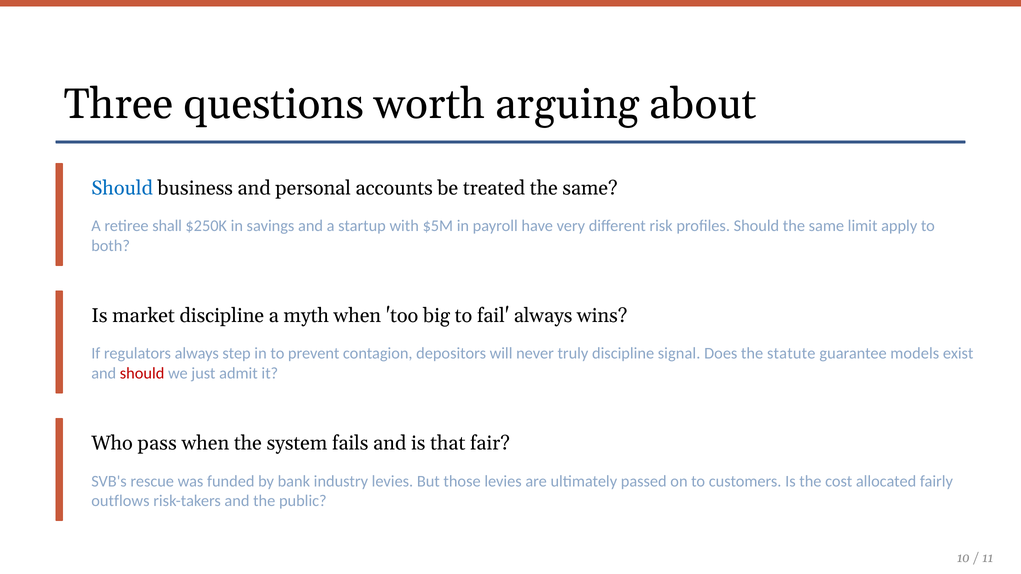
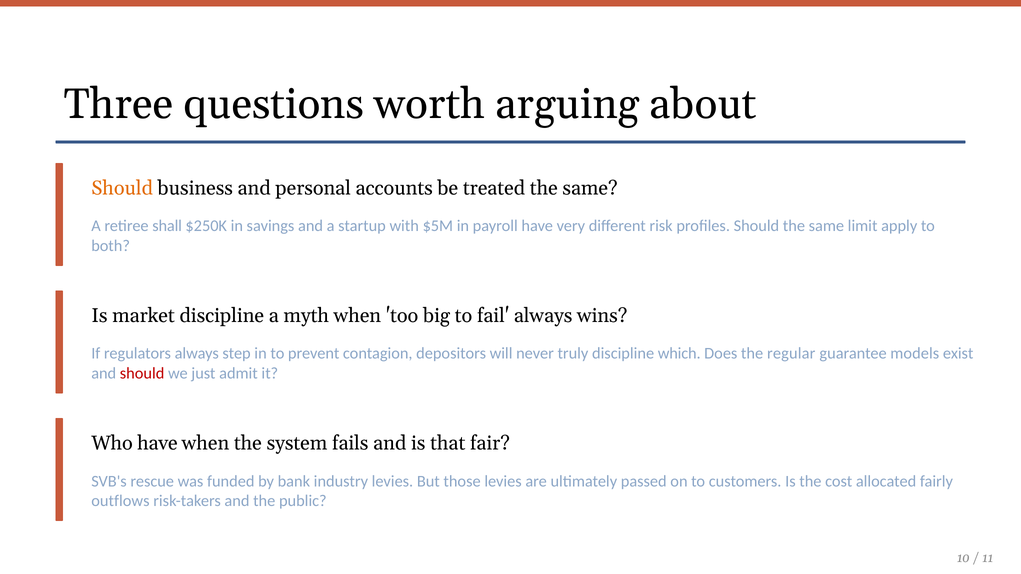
Should colour: blue -> orange (122, 188)
signal: signal -> which (679, 354)
statute: statute -> regular (791, 354)
Who pass: pass -> have (157, 443)
